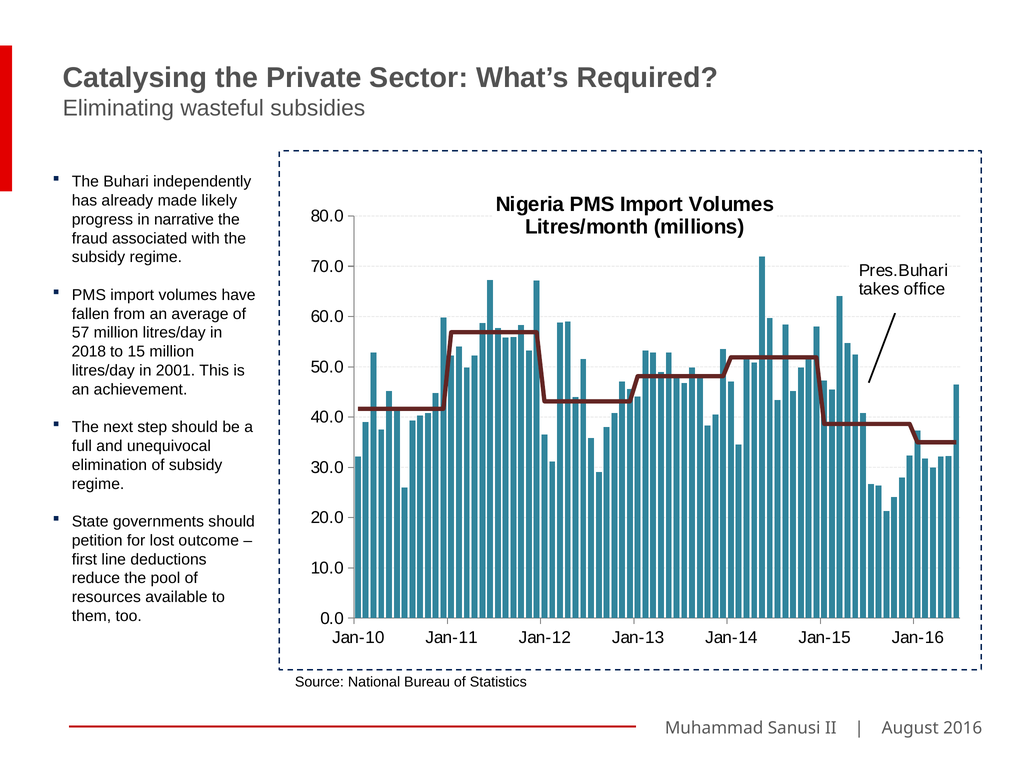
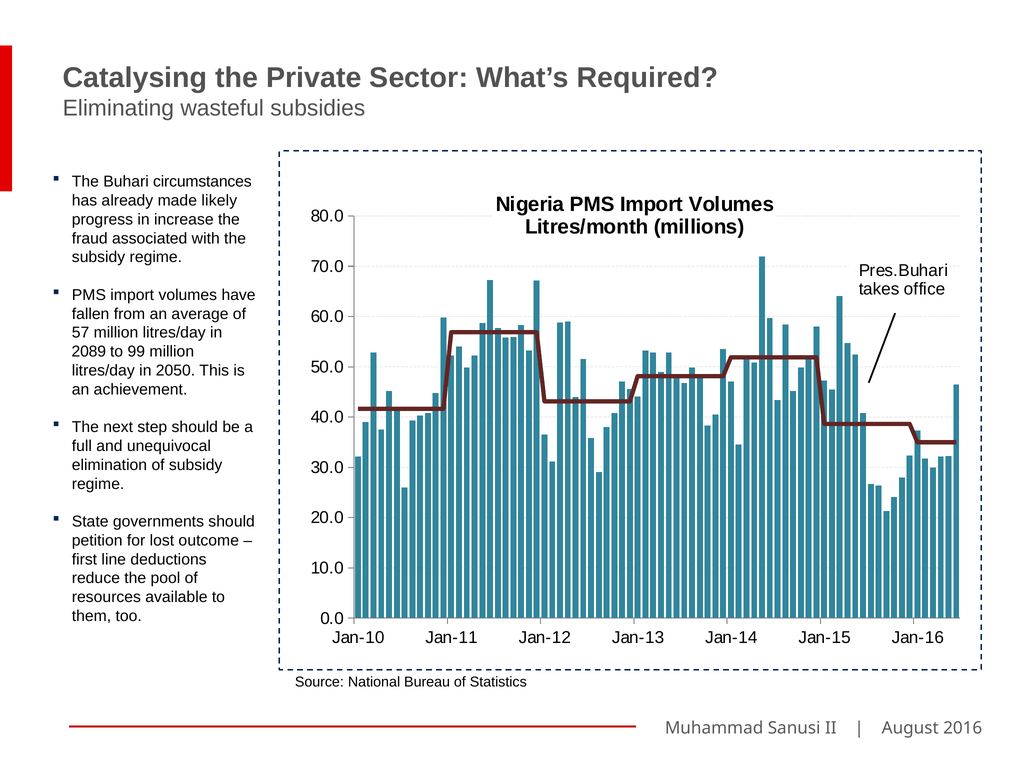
independently: independently -> circumstances (202, 182)
narrative: narrative -> increase (184, 219)
2018: 2018 -> 2089 (89, 352)
15: 15 -> 99 (136, 352)
2001: 2001 -> 2050 (175, 370)
